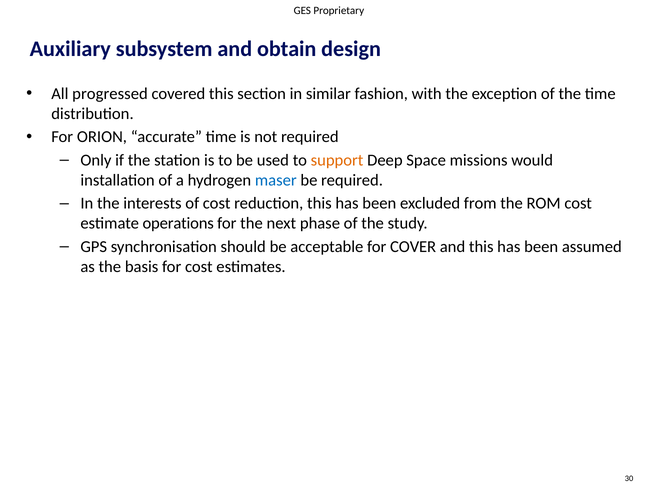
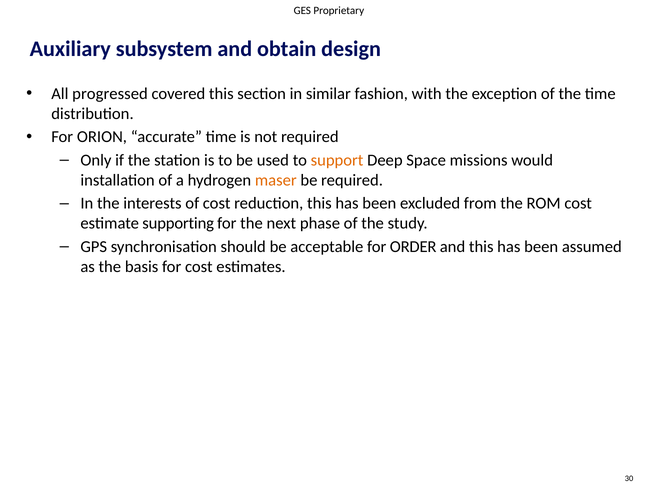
maser colour: blue -> orange (276, 180)
operations: operations -> supporting (178, 223)
COVER: COVER -> ORDER (413, 247)
